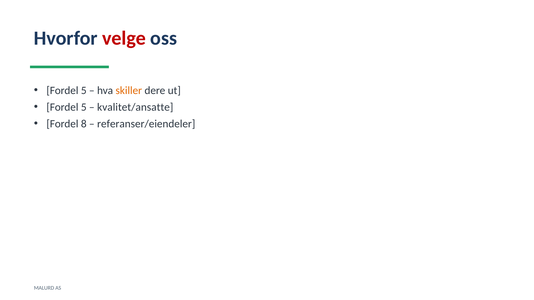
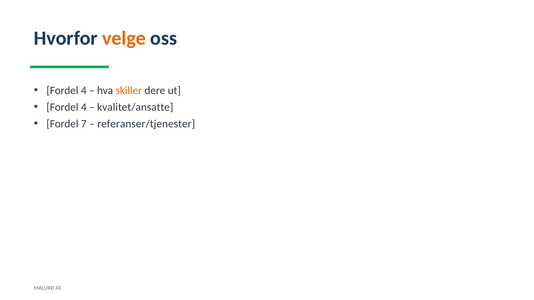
velge colour: red -> orange (124, 38)
5: 5 -> 4 (84, 90)
5: 5 -> 4 (84, 107)
8: 8 -> 7 (84, 124)
referanser/eiendeler: referanser/eiendeler -> referanser/tjenester (146, 124)
